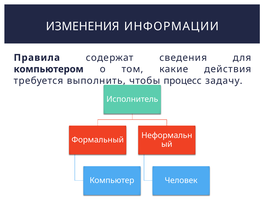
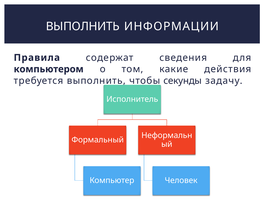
ИЗМЕНЕНИЯ: ИЗМЕНЕНИЯ -> ВЫПОЛНИТЬ (83, 26)
процесс: процесс -> секунды (183, 81)
